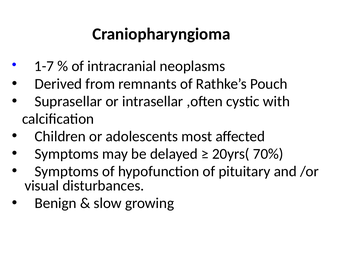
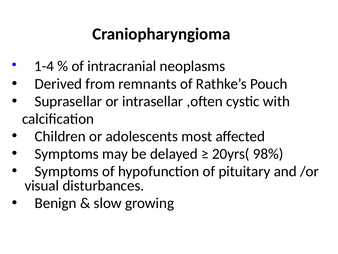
1-7: 1-7 -> 1-4 (44, 66)
70%: 70% -> 98% (268, 154)
